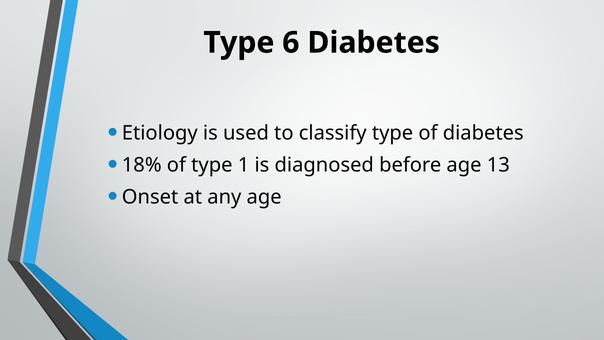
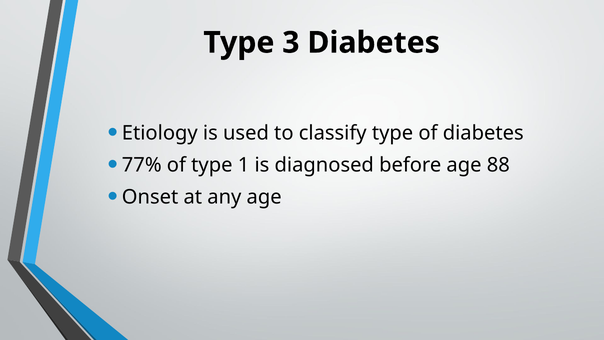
6: 6 -> 3 (291, 43)
18%: 18% -> 77% (142, 165)
13: 13 -> 88 (498, 165)
